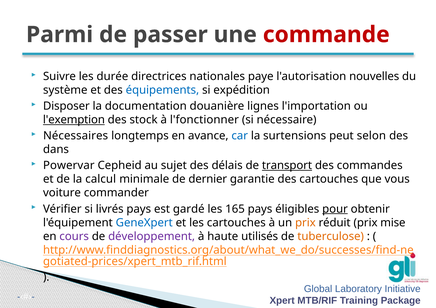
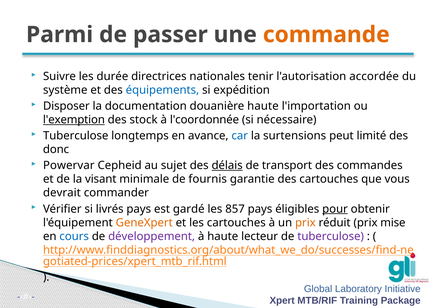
commande colour: red -> orange (326, 35)
paye: paye -> tenir (261, 76)
nouvelles: nouvelles -> accordée (374, 76)
douanière lignes: lignes -> haute (263, 106)
l'fonctionner: l'fonctionner -> l'coordonnée (205, 120)
Nécessaires: Nécessaires -> Tuberculose (76, 136)
selon: selon -> limité (371, 136)
dans: dans -> donc (56, 149)
délais underline: none -> present (227, 165)
transport underline: present -> none (287, 165)
calcul: calcul -> visant (101, 179)
dernier: dernier -> fournis (208, 179)
voiture: voiture -> devrait (62, 193)
165: 165 -> 857 (235, 209)
GeneXpert colour: blue -> orange (144, 222)
cours colour: purple -> blue (74, 236)
utilisés: utilisés -> lecteur (260, 236)
tuberculose colour: orange -> purple (331, 236)
